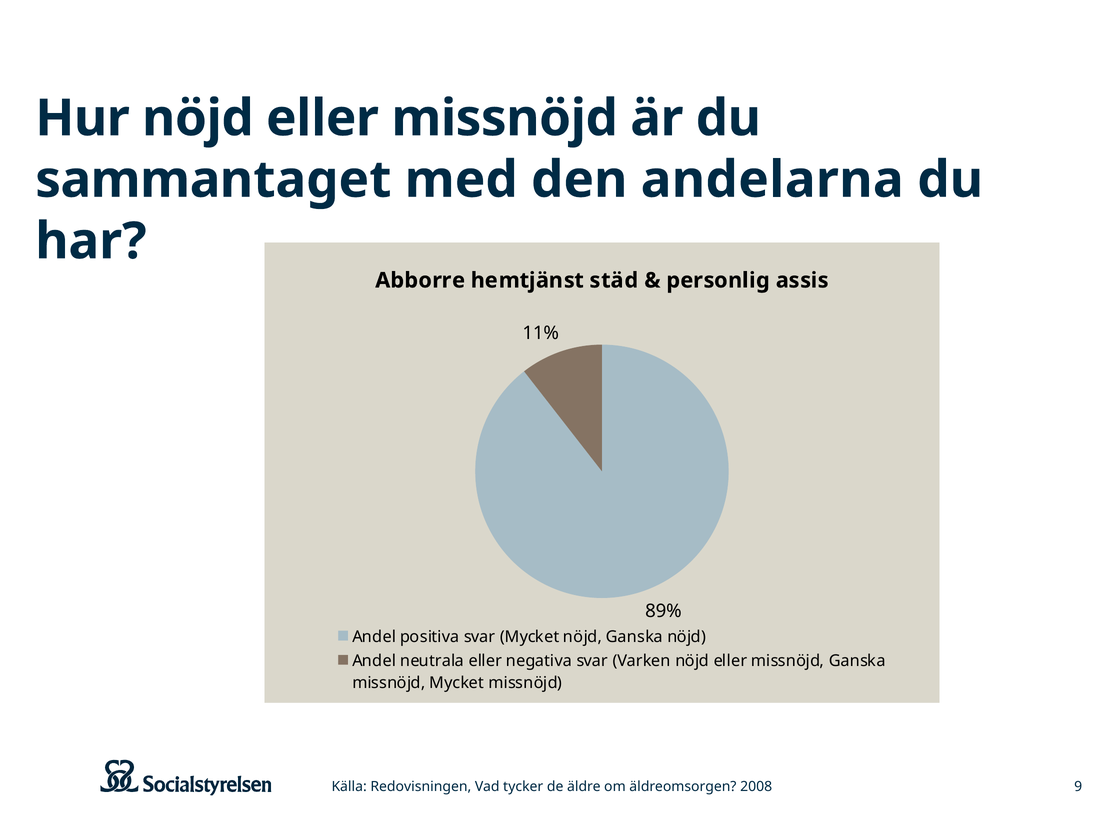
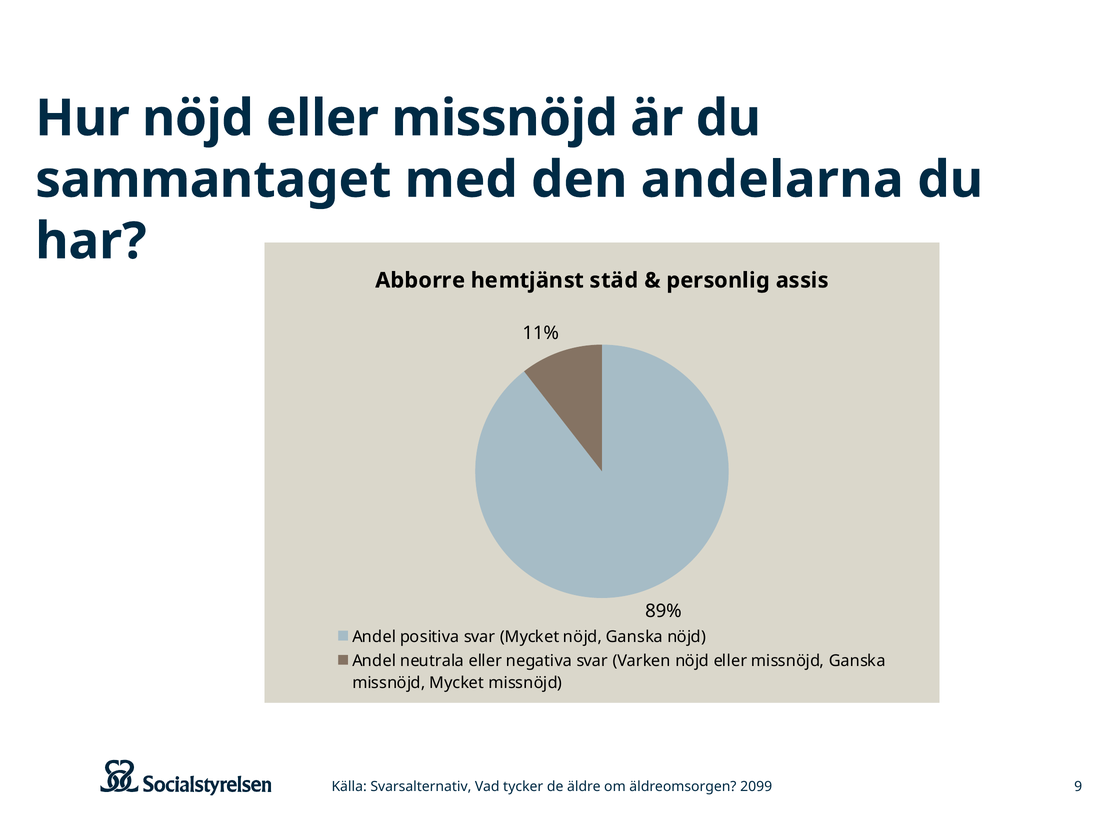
Redovisningen: Redovisningen -> Svarsalternativ (421, 787)
2008: 2008 -> 2099 (756, 787)
